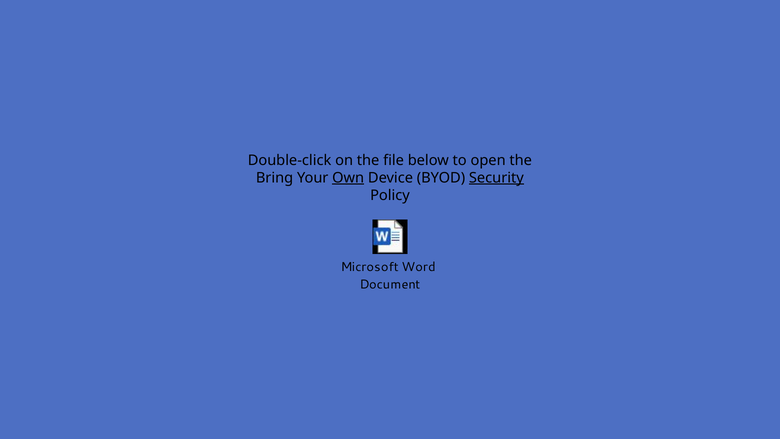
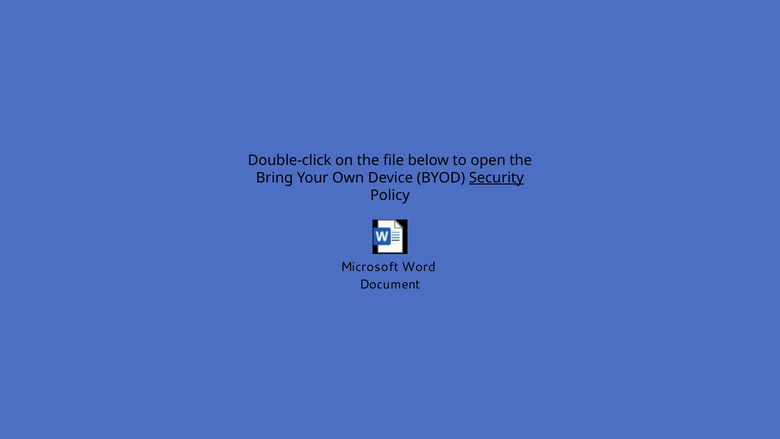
Own underline: present -> none (348, 178)
